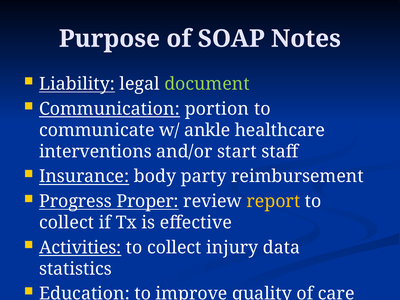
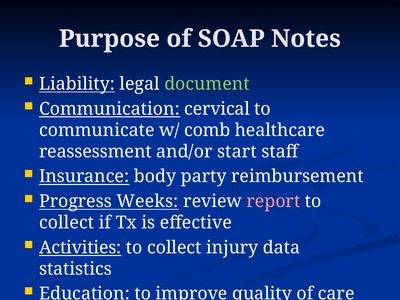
portion: portion -> cervical (217, 109)
ankle: ankle -> comb (207, 130)
interventions: interventions -> reassessment (95, 151)
Proper: Proper -> Weeks (147, 201)
report colour: yellow -> pink (273, 201)
